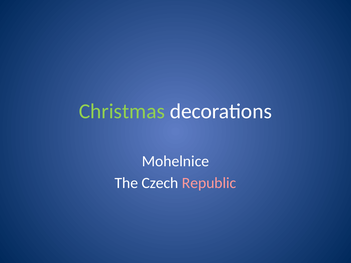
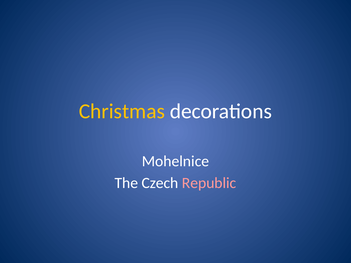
Christmas colour: light green -> yellow (122, 111)
